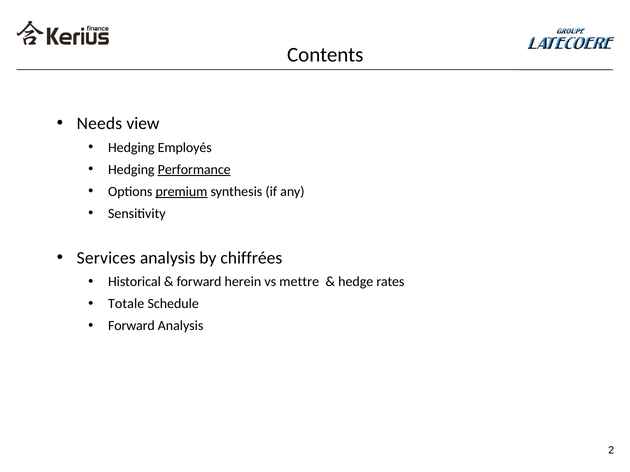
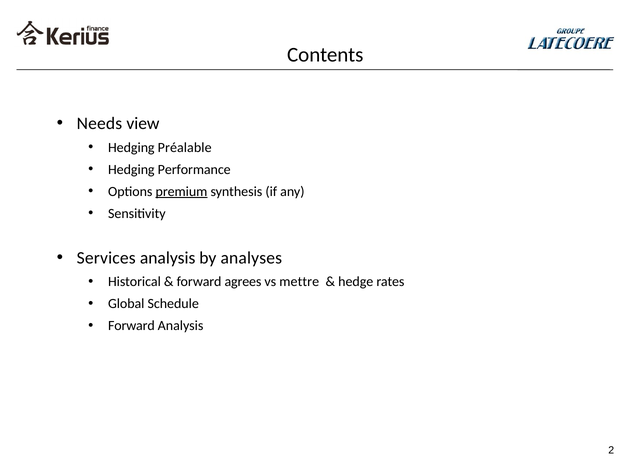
Employés: Employés -> Préalable (185, 148)
Performance underline: present -> none (194, 170)
chiffrées: chiffrées -> analyses (251, 258)
herein: herein -> agrees (243, 282)
Totale: Totale -> Global (126, 304)
